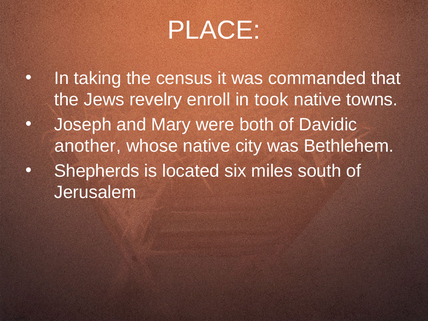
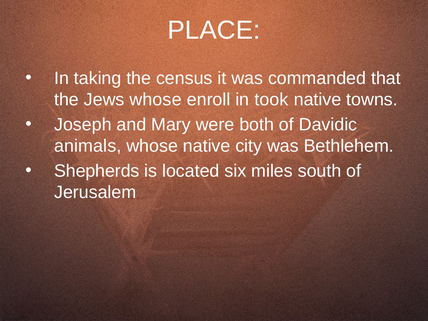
Jews revelry: revelry -> whose (156, 100)
another: another -> animals (88, 146)
